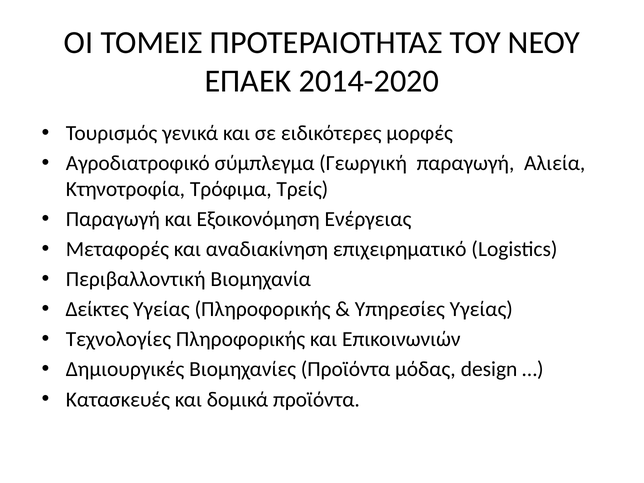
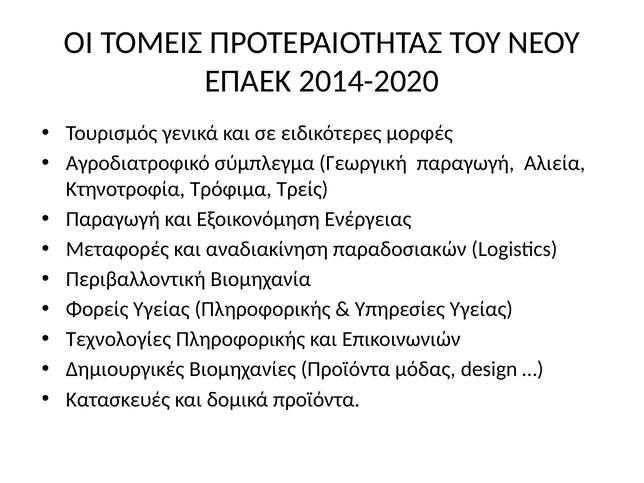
επιχειρηματικό: επιχειρηματικό -> παραδοσιακών (400, 249)
Δείκτες: Δείκτες -> Φορείς (97, 309)
